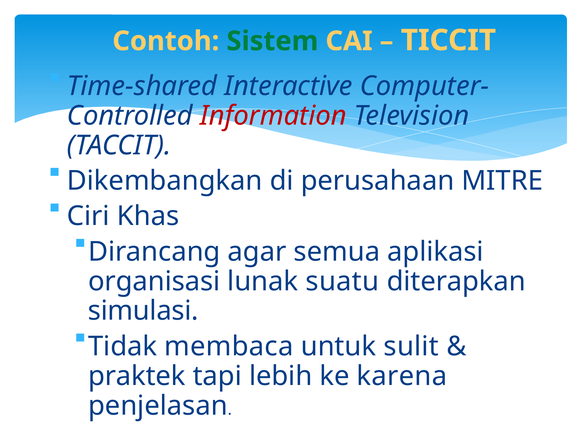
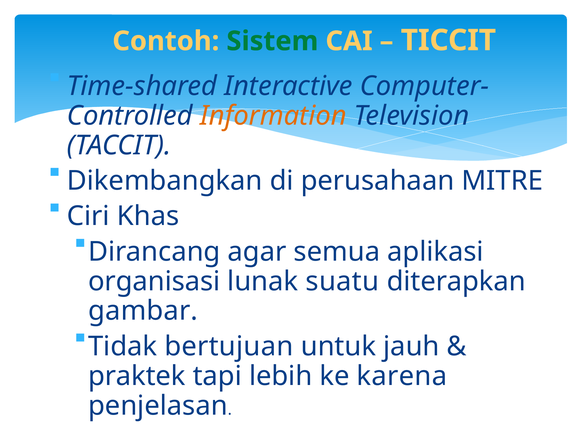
Information colour: red -> orange (273, 116)
simulasi: simulasi -> gambar (143, 311)
membaca: membaca -> bertujuan (229, 346)
sulit: sulit -> jauh (411, 346)
